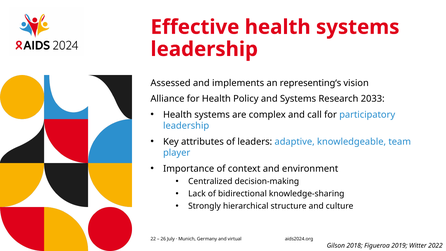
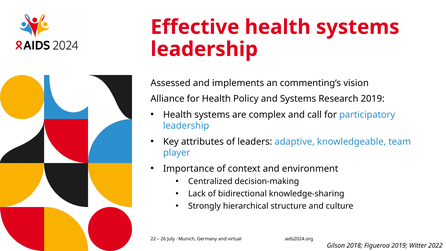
representing‘s: representing‘s -> commenting‘s (310, 83)
Research 2033: 2033 -> 2019 (373, 99)
